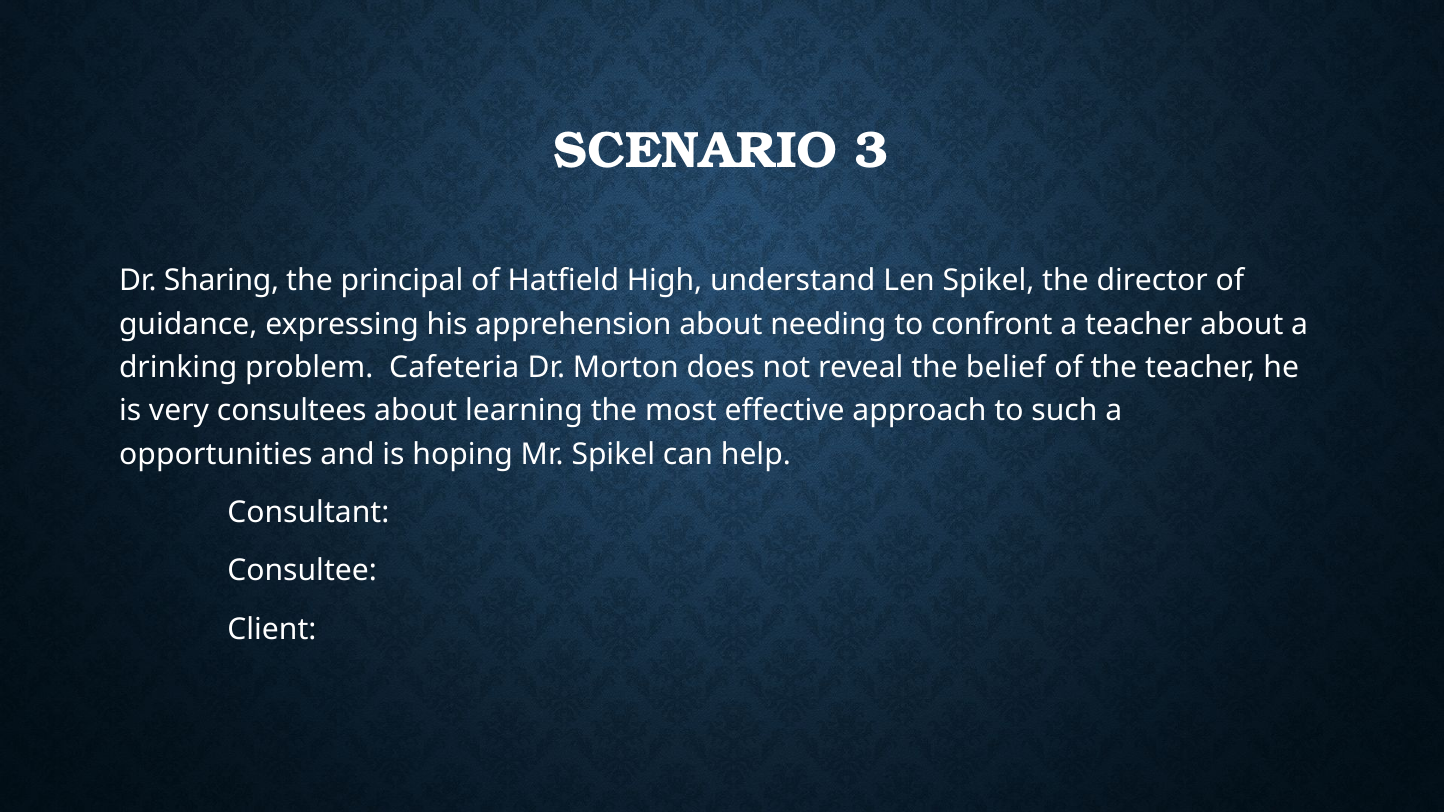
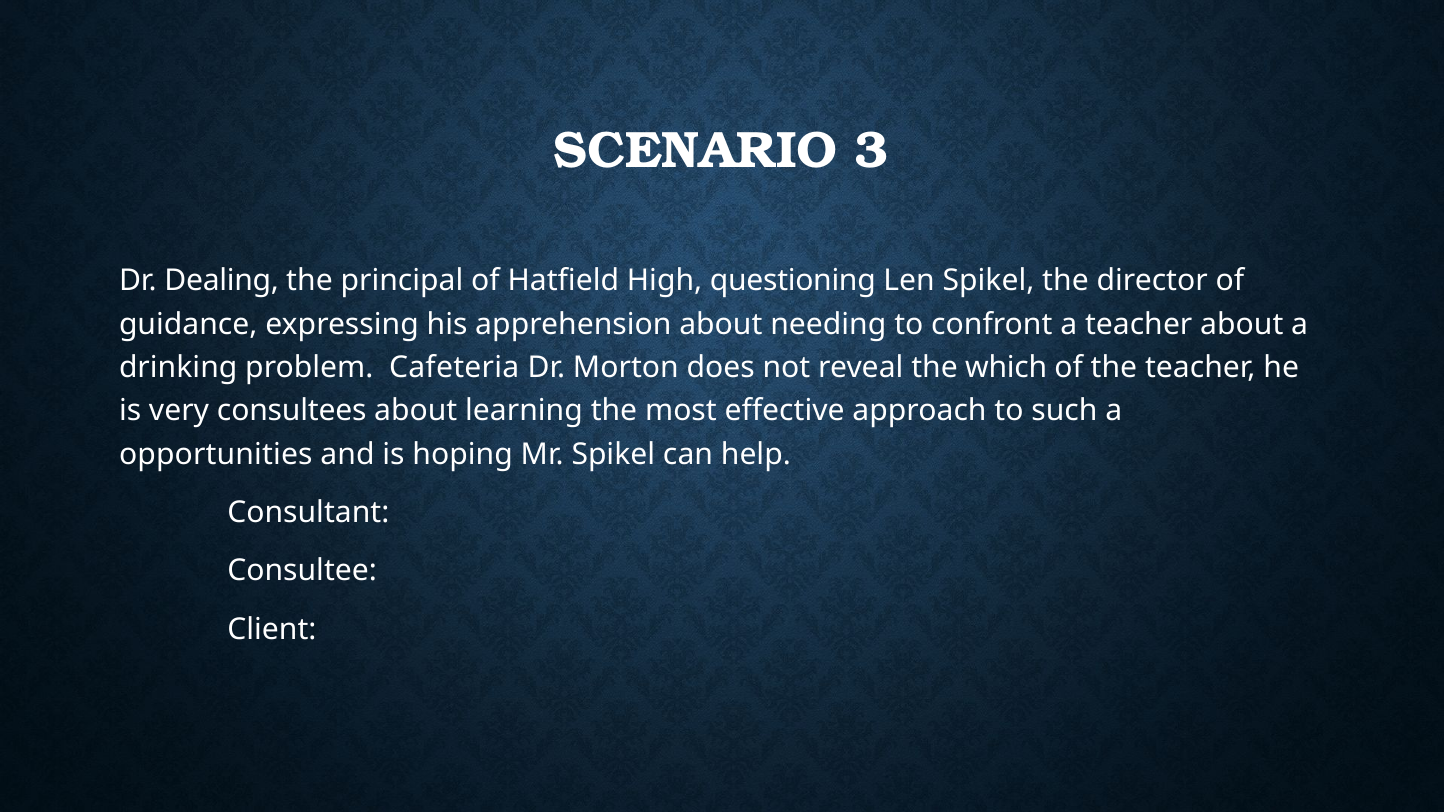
Sharing: Sharing -> Dealing (222, 281)
understand: understand -> questioning (793, 281)
belief: belief -> which (1006, 368)
